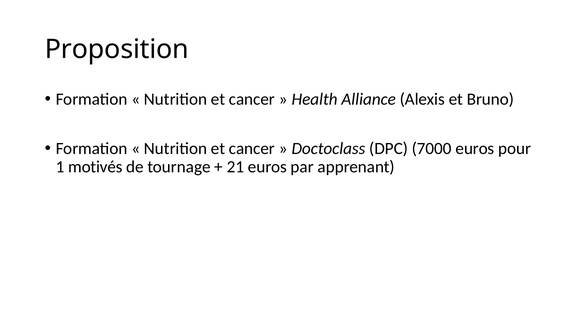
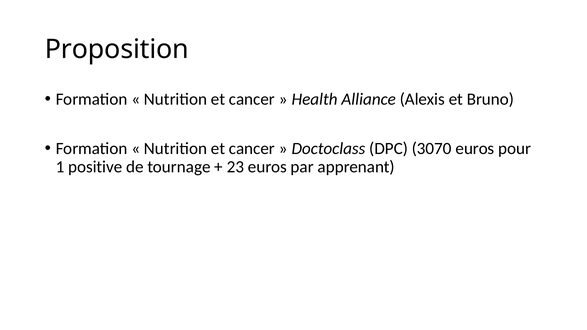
7000: 7000 -> 3070 (432, 148)
motivés: motivés -> positive (95, 167)
21: 21 -> 23 (235, 167)
